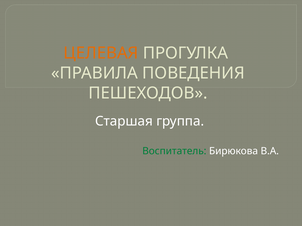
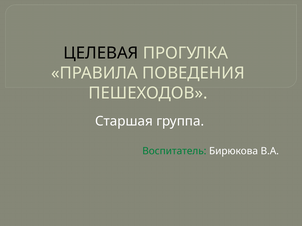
ЦЕЛЕВАЯ colour: orange -> black (101, 53)
